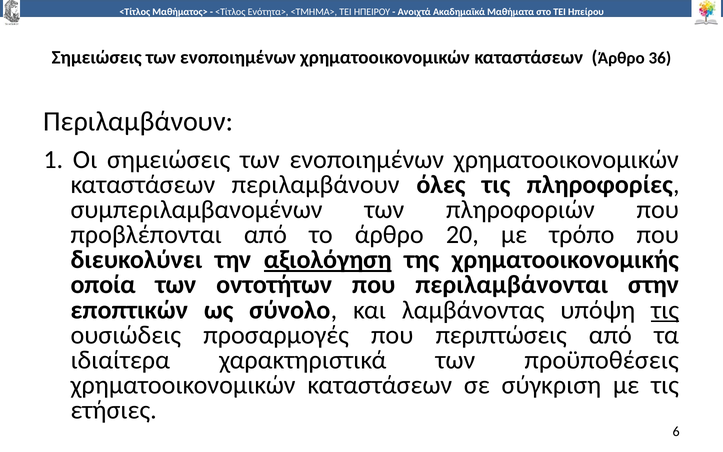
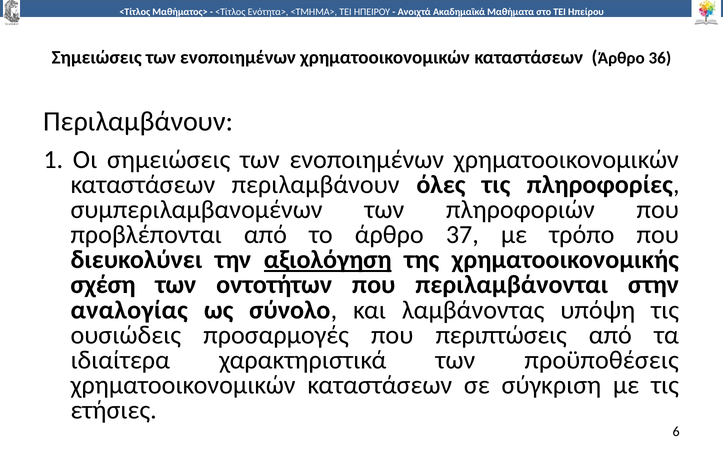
20: 20 -> 37 (462, 235)
οποία: οποία -> σχέση (103, 285)
εποπτικών: εποπτικών -> αναλογίας (129, 310)
τις underline: present -> none (665, 310)
